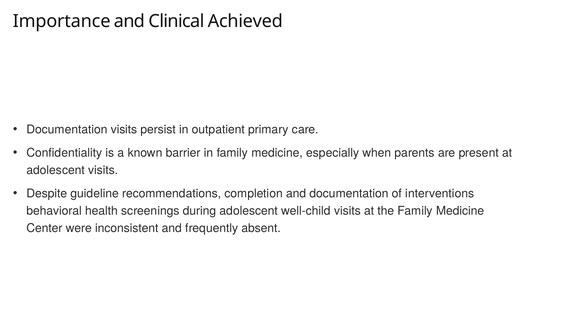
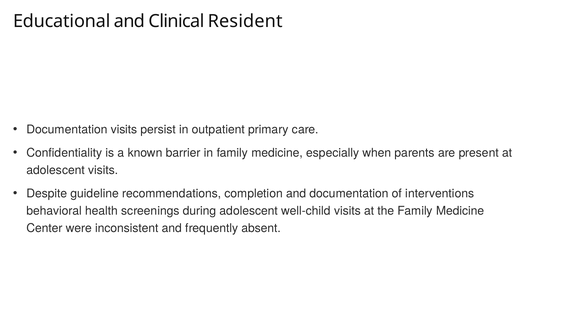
Importance: Importance -> Educational (62, 21)
Achieved: Achieved -> Resident (245, 21)
